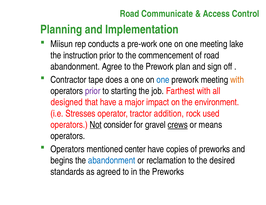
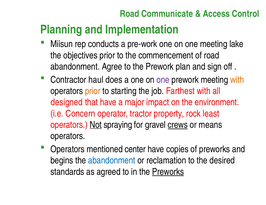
instruction: instruction -> objectives (80, 55)
tape: tape -> haul (96, 80)
one colour: blue -> purple (163, 80)
prior colour: purple -> orange (93, 91)
Stresses: Stresses -> Concern (80, 114)
addition: addition -> property (169, 114)
used: used -> least (211, 114)
consider: consider -> spraying (118, 125)
Preworks underline: none -> present (168, 172)
